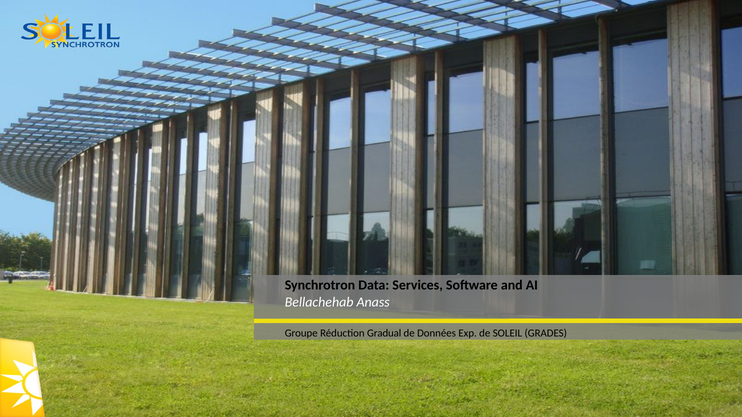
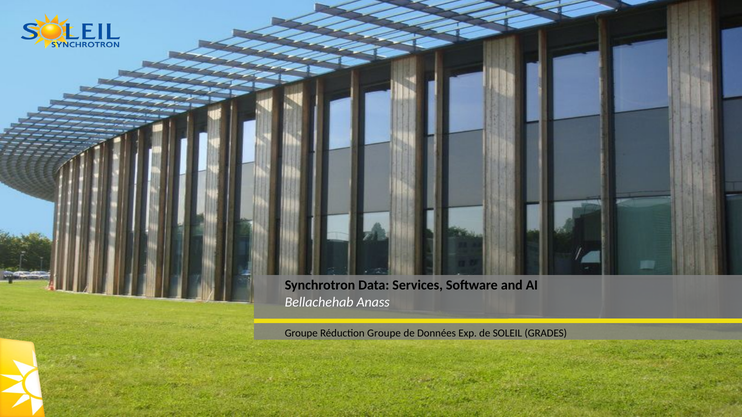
Réduction Gradual: Gradual -> Groupe (384, 334)
